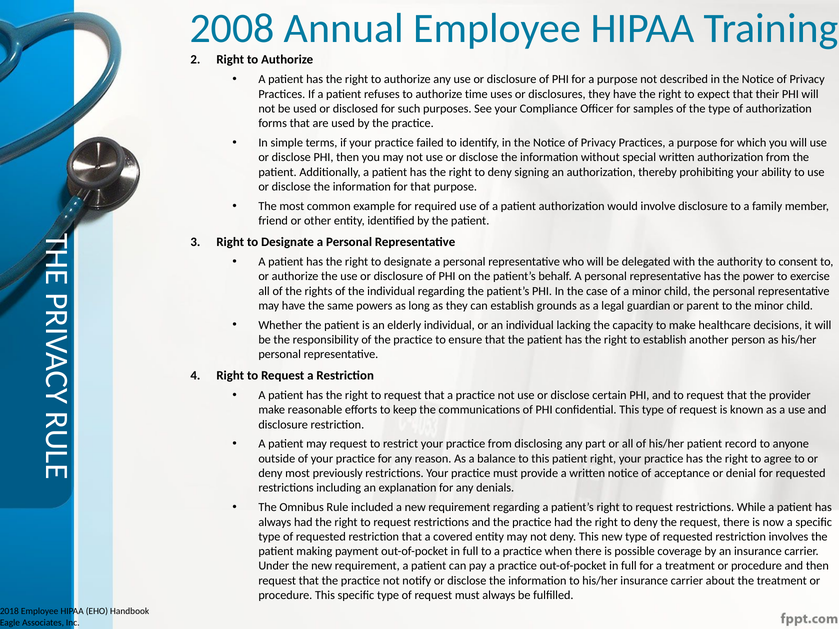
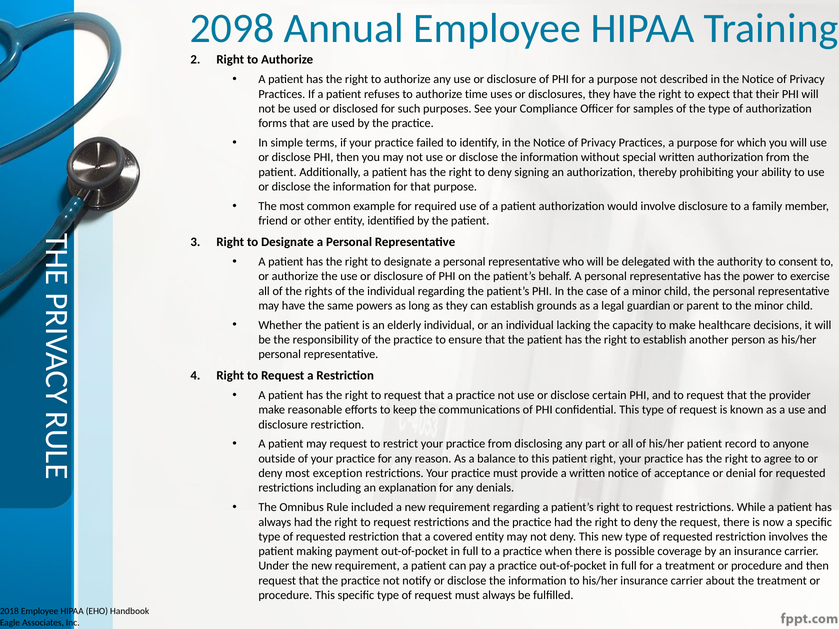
2008: 2008 -> 2098 (232, 28)
previously: previously -> exception (338, 473)
